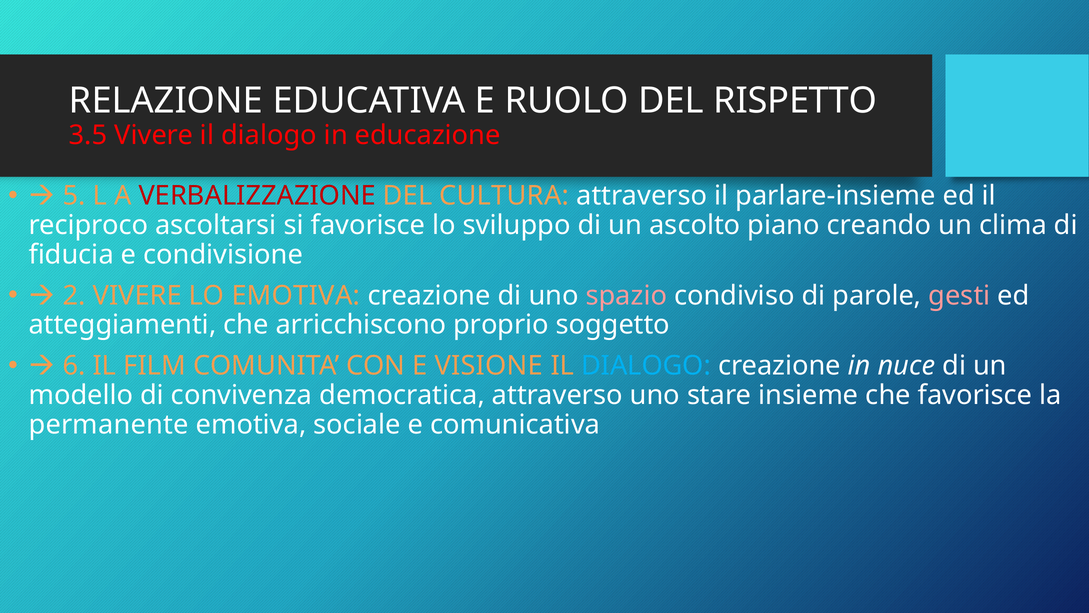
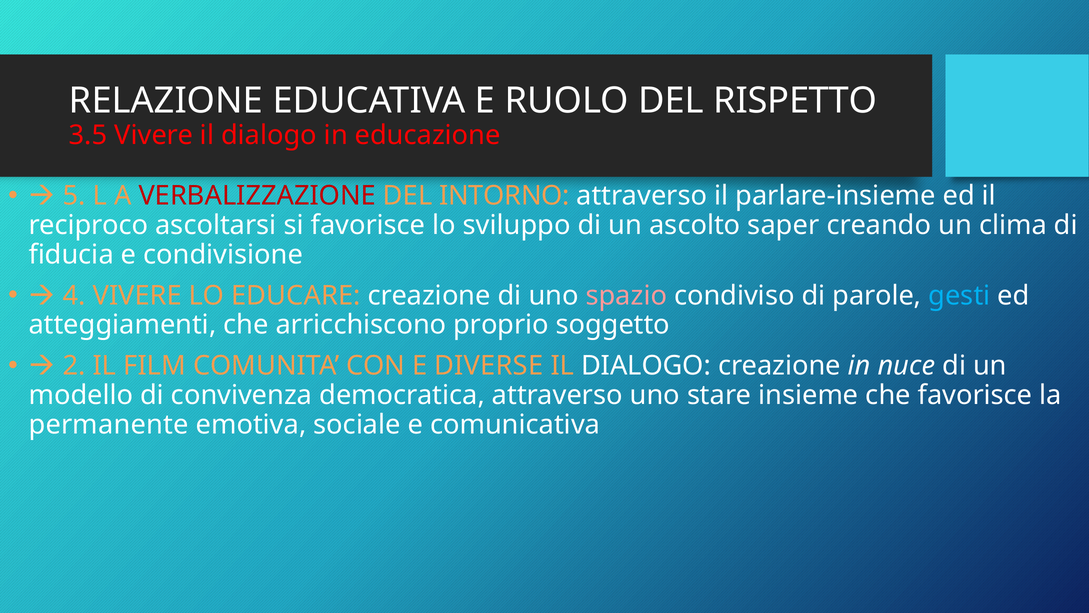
CULTURA: CULTURA -> INTORNO (504, 196)
piano: piano -> saper (783, 225)
2: 2 -> 4 (74, 295)
LO EMOTIVA: EMOTIVA -> EDUCARE (296, 295)
gesti colour: pink -> light blue (959, 295)
6: 6 -> 2 (74, 365)
VISIONE: VISIONE -> DIVERSE (489, 365)
DIALOGO colour: light blue -> white (646, 365)
